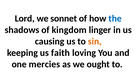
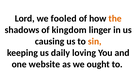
sonnet: sonnet -> fooled (64, 18)
the colour: blue -> orange (115, 18)
faith: faith -> daily (60, 53)
mercies: mercies -> website (44, 64)
